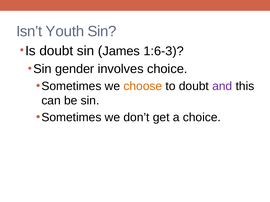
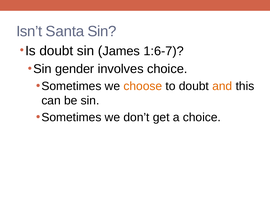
Youth: Youth -> Santa (65, 31)
1:6-3: 1:6-3 -> 1:6-7 (164, 51)
and colour: purple -> orange (222, 86)
